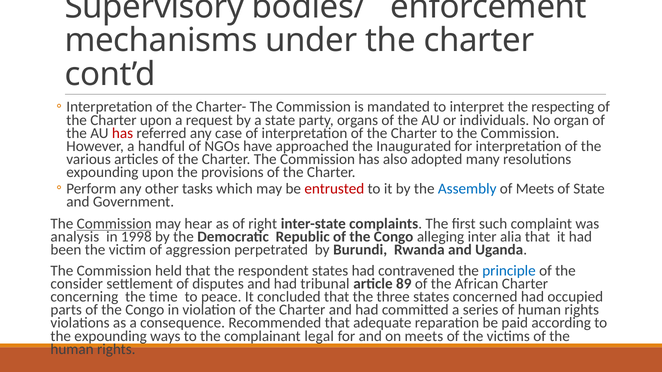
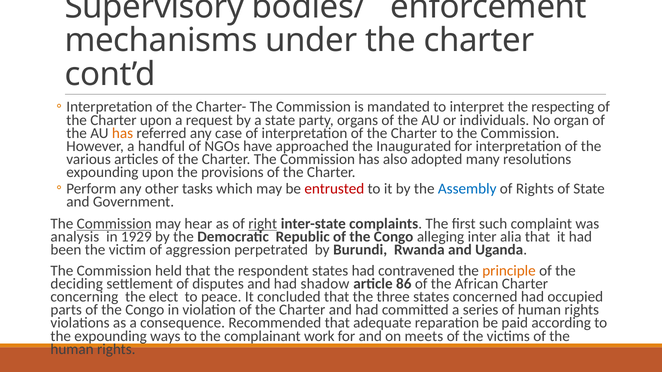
has colour: red -> orange (123, 133)
of Meets: Meets -> Rights (535, 189)
right underline: none -> present (263, 224)
1998: 1998 -> 1929 (136, 237)
principle colour: blue -> orange (509, 271)
consider: consider -> deciding (77, 284)
tribunal: tribunal -> shadow (325, 284)
89: 89 -> 86 (404, 284)
time: time -> elect (164, 297)
legal: legal -> work (319, 336)
